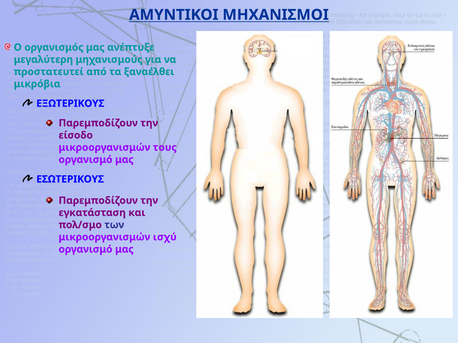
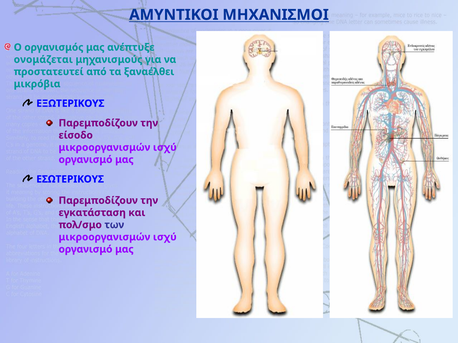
μεγαλύτερη: μεγαλύτερη -> ονομάζεται (43, 60)
τους: τους -> ισχύ (165, 148)
